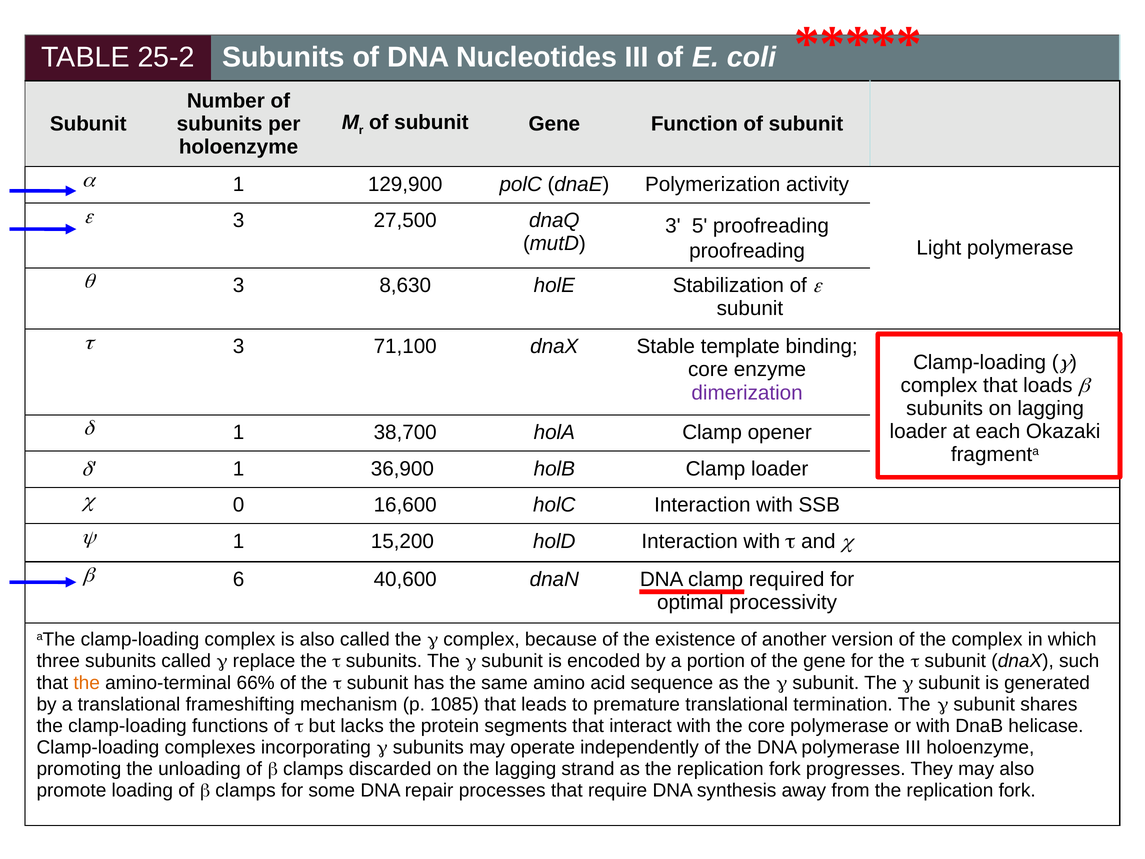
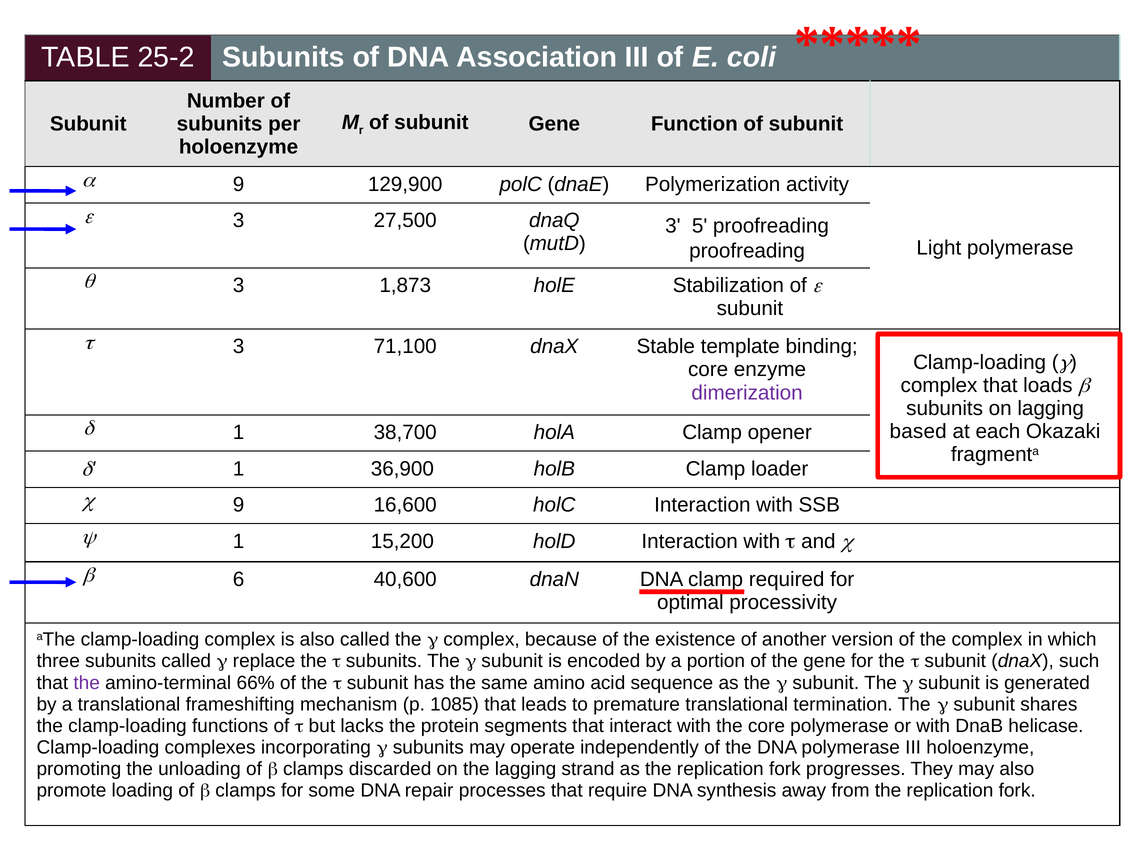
Nucleotides: Nucleotides -> Association (537, 57)
a 1: 1 -> 9 (239, 184)
8,630: 8,630 -> 1,873 (405, 285)
loader: loader -> based (918, 431)
c 0: 0 -> 9 (239, 505)
the colour: orange -> purple (87, 683)
